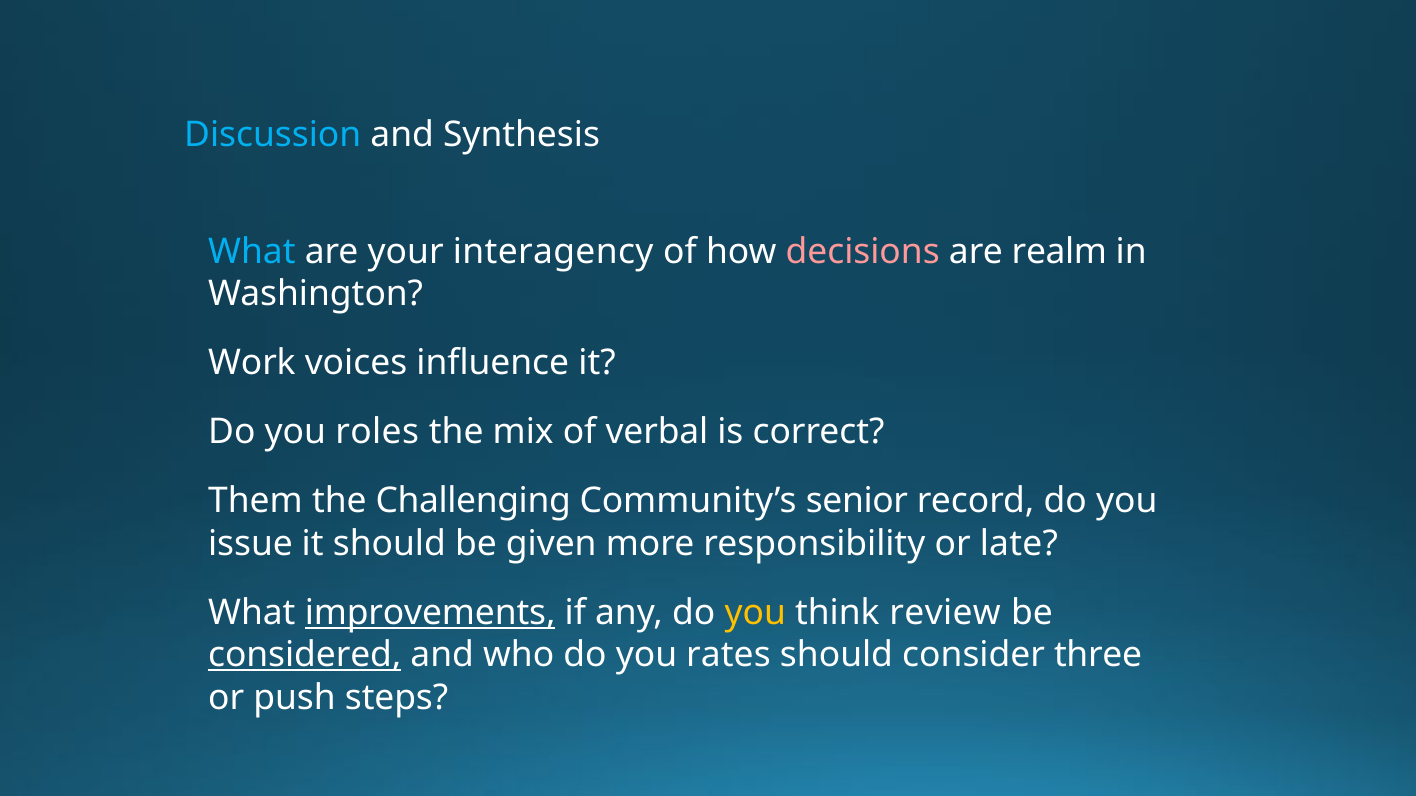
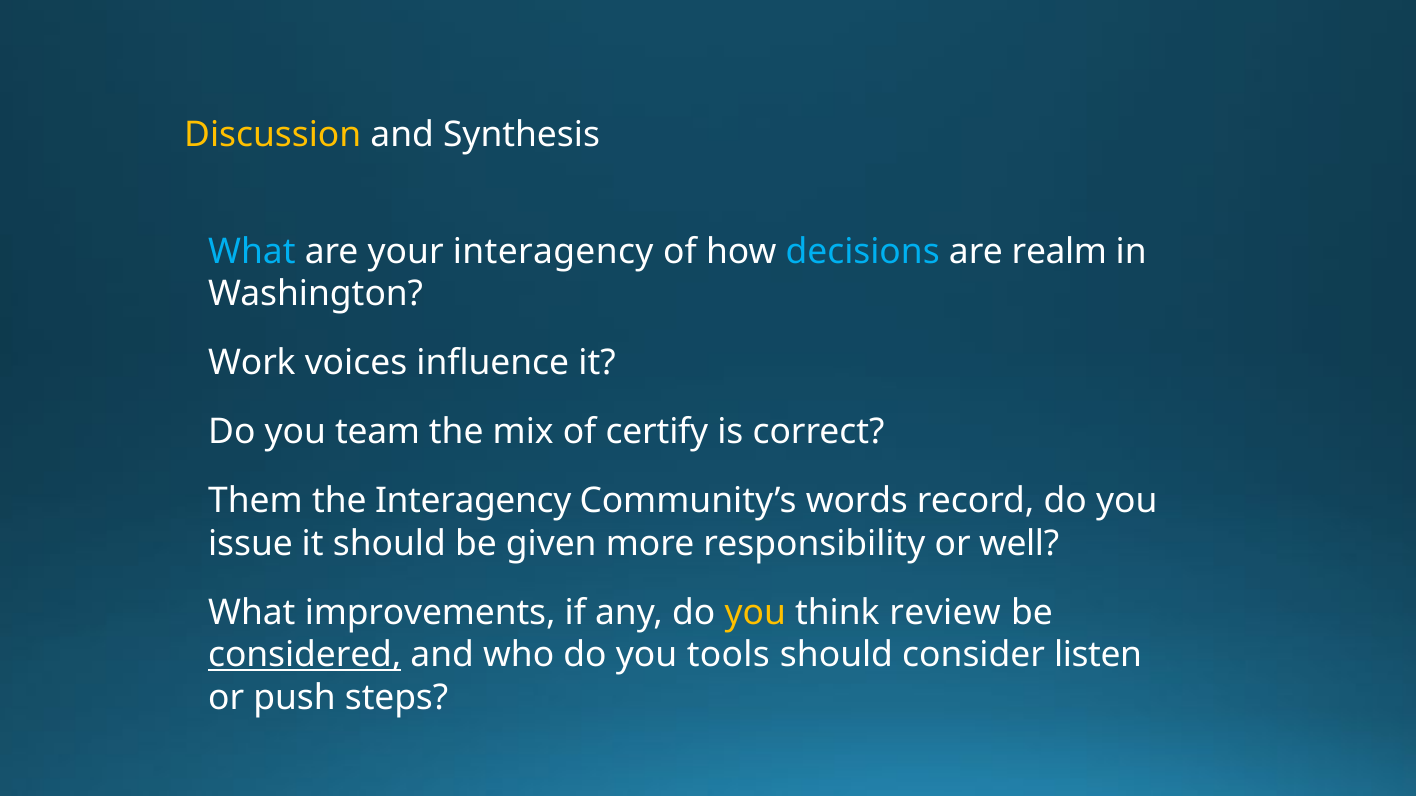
Discussion colour: light blue -> yellow (273, 135)
decisions colour: pink -> light blue (863, 252)
roles: roles -> team (378, 432)
verbal: verbal -> certify (657, 432)
the Challenging: Challenging -> Interagency (473, 501)
senior: senior -> words (857, 501)
late: late -> well (1019, 544)
improvements underline: present -> none (430, 613)
rates: rates -> tools (728, 655)
three: three -> listen (1098, 655)
